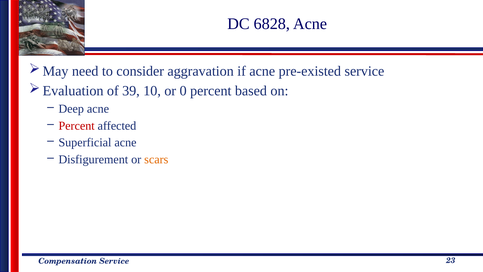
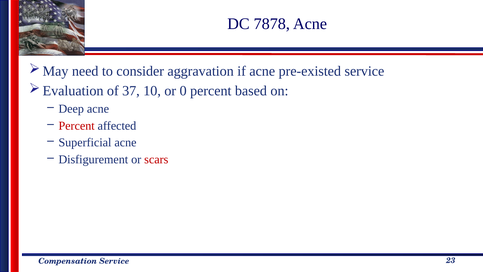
6828: 6828 -> 7878 (272, 24)
39: 39 -> 37 (131, 91)
scars colour: orange -> red (156, 159)
